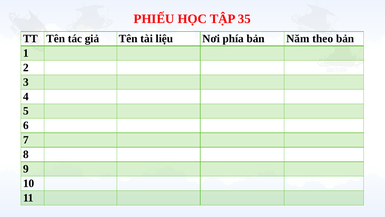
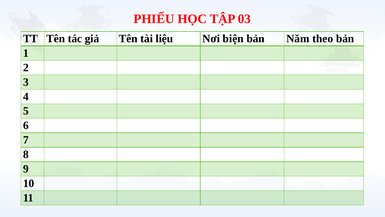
35: 35 -> 03 (244, 19)
phía: phía -> biện (233, 39)
